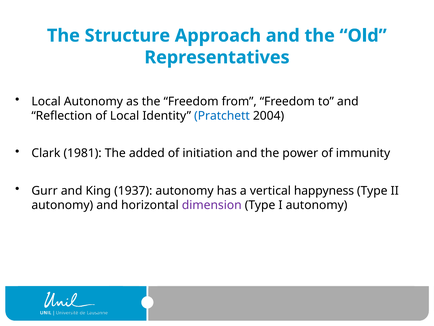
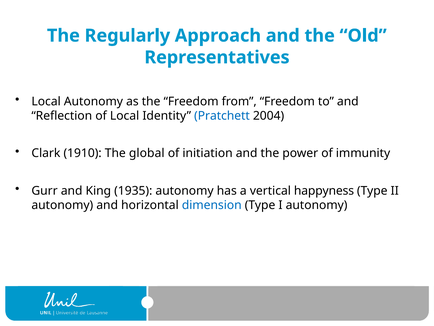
Structure: Structure -> Regularly (127, 36)
1981: 1981 -> 1910 (83, 153)
added: added -> global (147, 153)
1937: 1937 -> 1935 (133, 190)
dimension colour: purple -> blue (212, 205)
